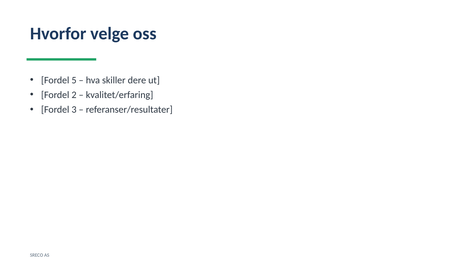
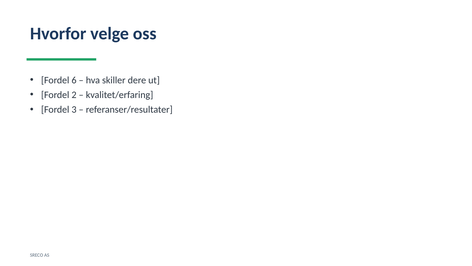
5: 5 -> 6 (74, 80)
